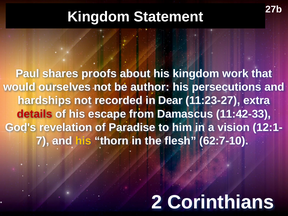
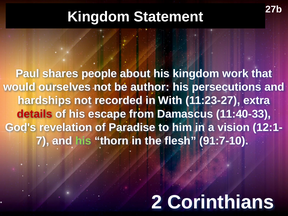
proofs: proofs -> people (99, 74)
Dear: Dear -> With (170, 100)
11:42-33: 11:42-33 -> 11:40-33 (244, 114)
his colour: yellow -> light green (83, 141)
62:7-10: 62:7-10 -> 91:7-10 (224, 141)
